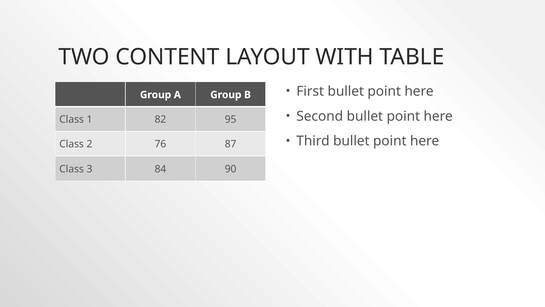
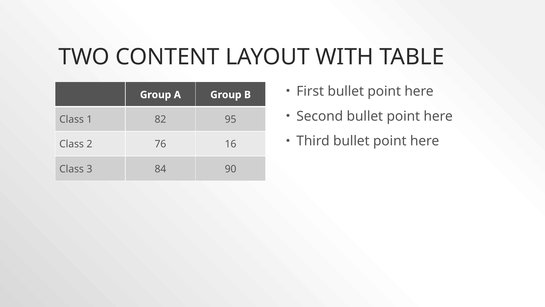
87: 87 -> 16 (231, 144)
